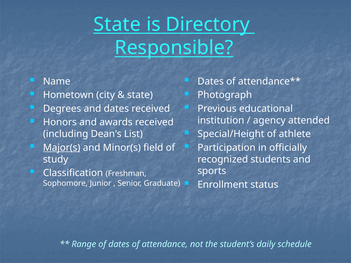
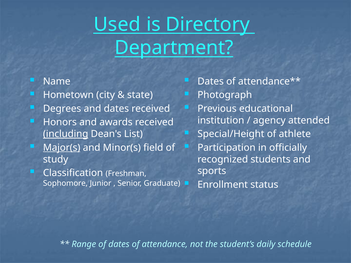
State: State -> Used (117, 24)
Responsible: Responsible -> Department (174, 48)
including underline: none -> present (66, 134)
